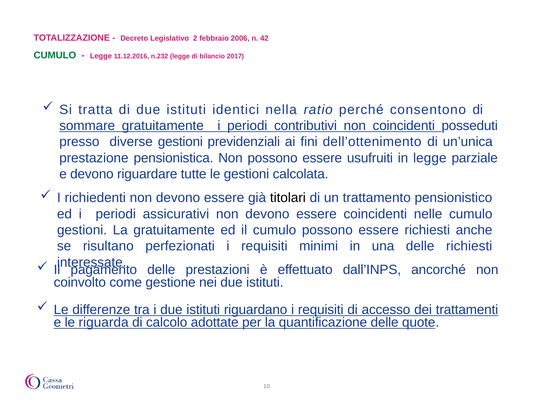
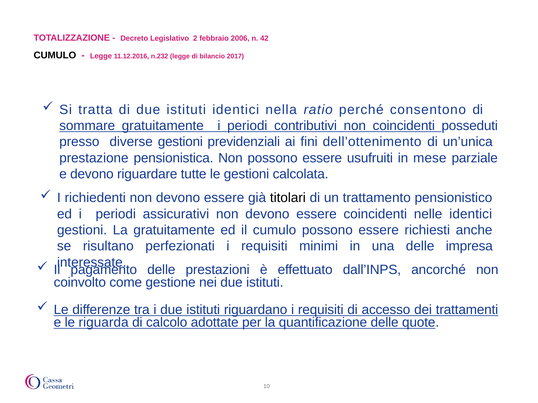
CUMULO colour: green -> black (55, 55)
in legge: legge -> mese (430, 158)
nelle cumulo: cumulo -> identici (471, 214)
delle richiesti: richiesti -> impresa (469, 246)
